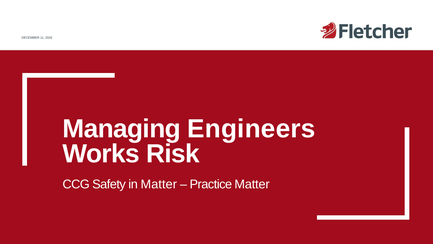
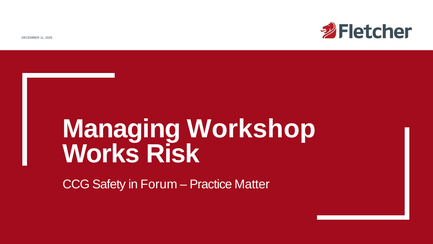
Engineers: Engineers -> Workshop (251, 129)
in Matter: Matter -> Forum (159, 184)
